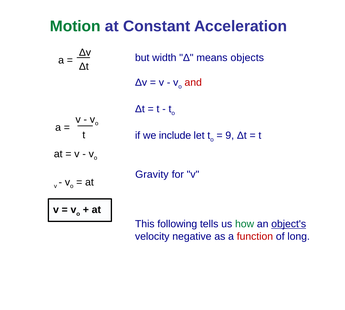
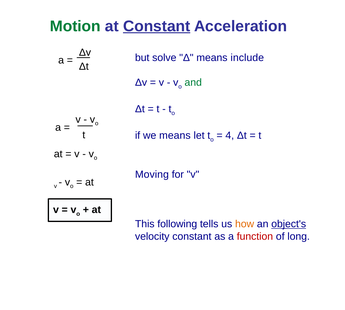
Constant underline: none -> present (157, 26)
width: width -> solve (164, 58)
objects: objects -> include (247, 58)
and colour: red -> green (193, 83)
we include: include -> means (175, 136)
9: 9 -> 4 (230, 136)
Gravity: Gravity -> Moving (152, 175)
how colour: green -> orange (245, 224)
velocity negative: negative -> constant (192, 237)
